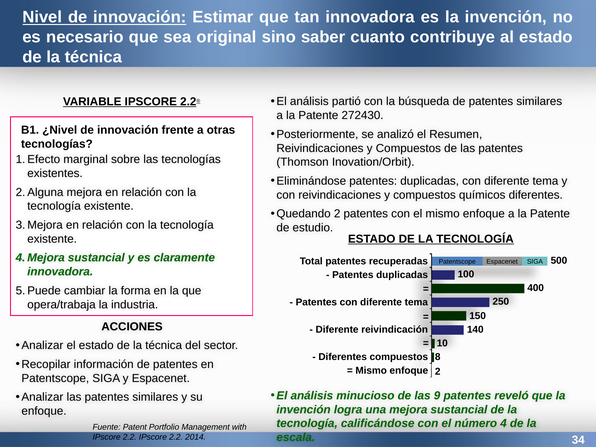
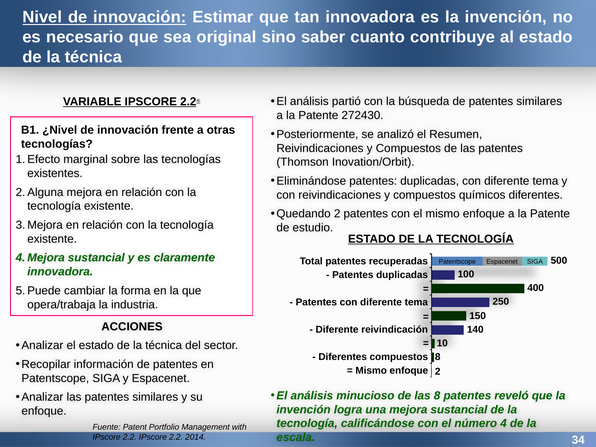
las 9: 9 -> 8 (437, 396)
